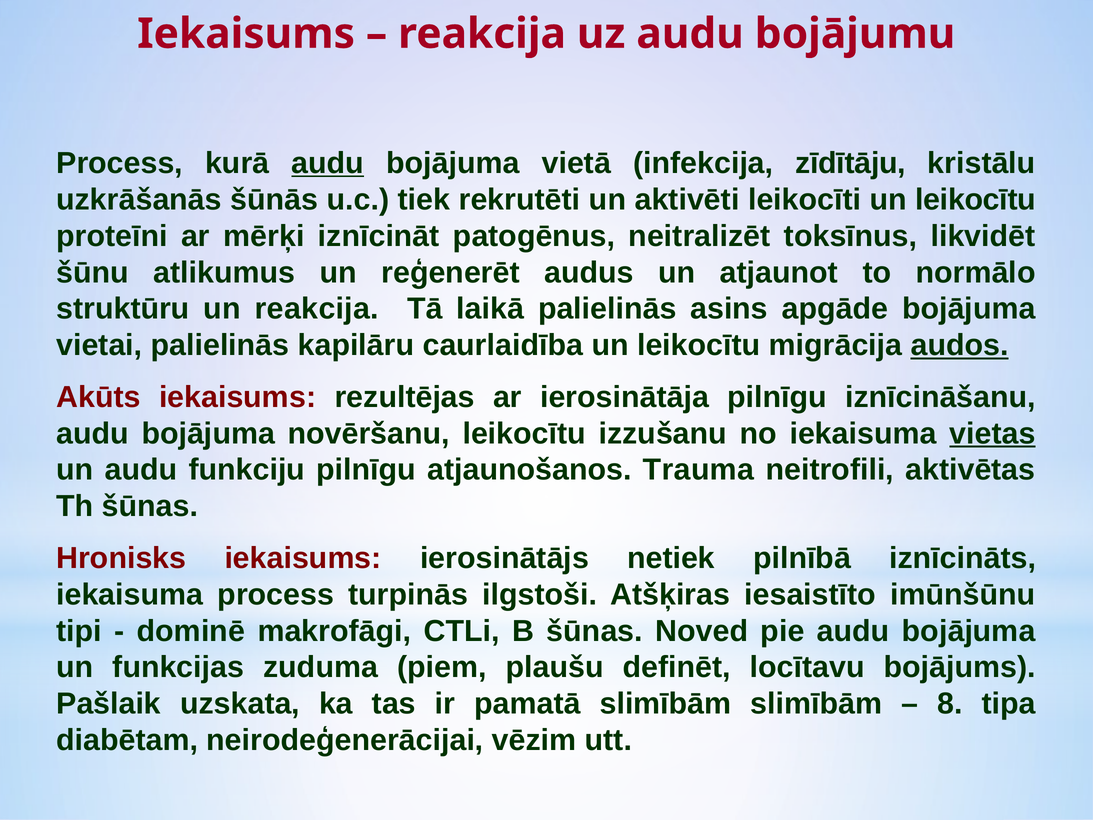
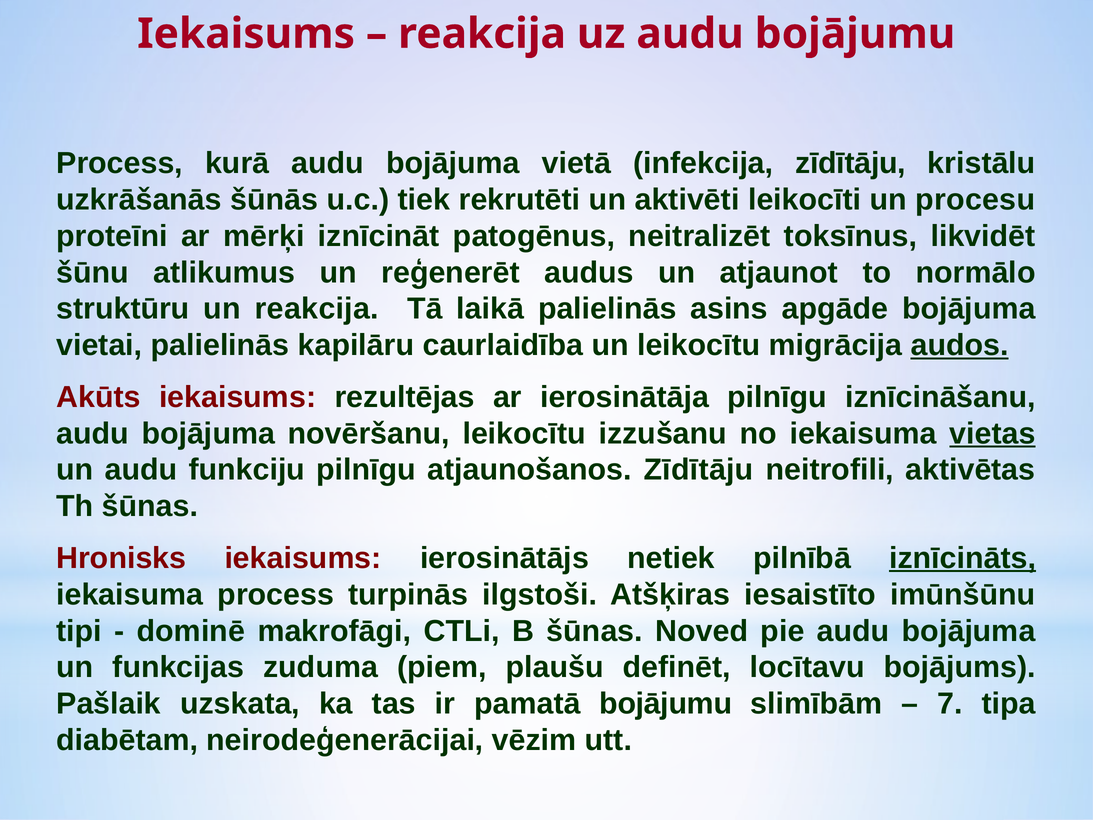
audu underline: present -> none (328, 163)
leikocīti un leikocītu: leikocītu -> procesu (975, 199)
atjaunošanos Trauma: Trauma -> Zīdītāju (699, 470)
iznīcināts underline: none -> present (963, 558)
pamatā slimībām: slimībām -> bojājumu (666, 704)
8: 8 -> 7 (950, 704)
